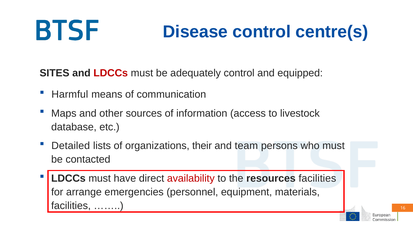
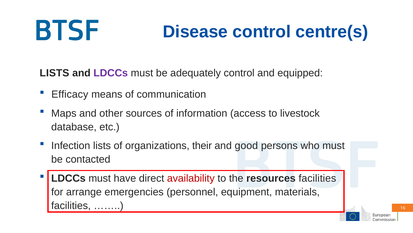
SITES: SITES -> LISTS (54, 73)
LDCCs colour: red -> purple (111, 73)
Harmful: Harmful -> Efficacy (70, 94)
Detailed: Detailed -> Infection (71, 145)
team: team -> good (246, 145)
